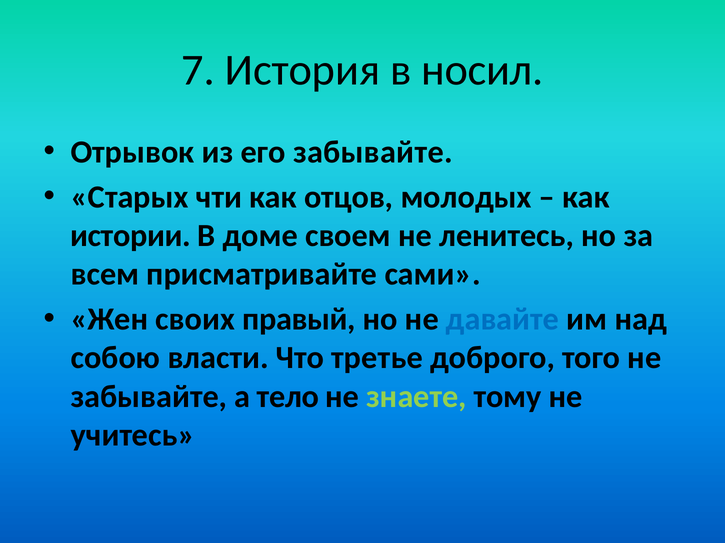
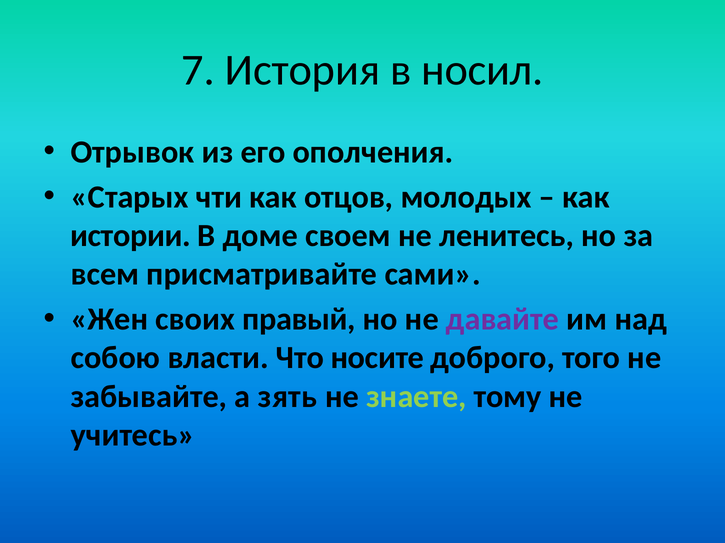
его забывайте: забывайте -> ополчения (373, 152)
давайте colour: blue -> purple (502, 320)
третье: третье -> носите (377, 358)
тело: тело -> зять (288, 397)
